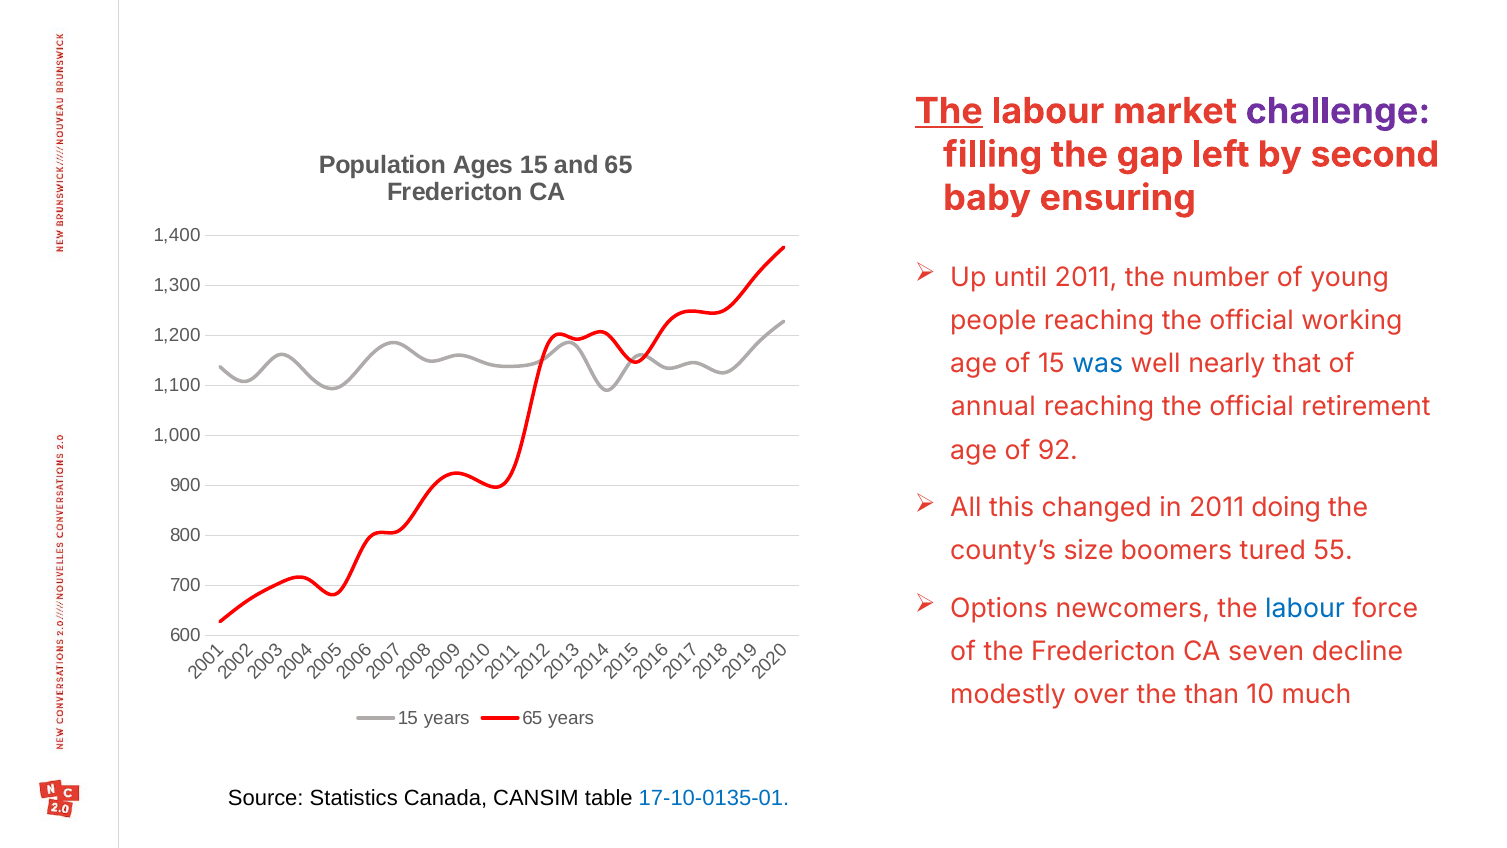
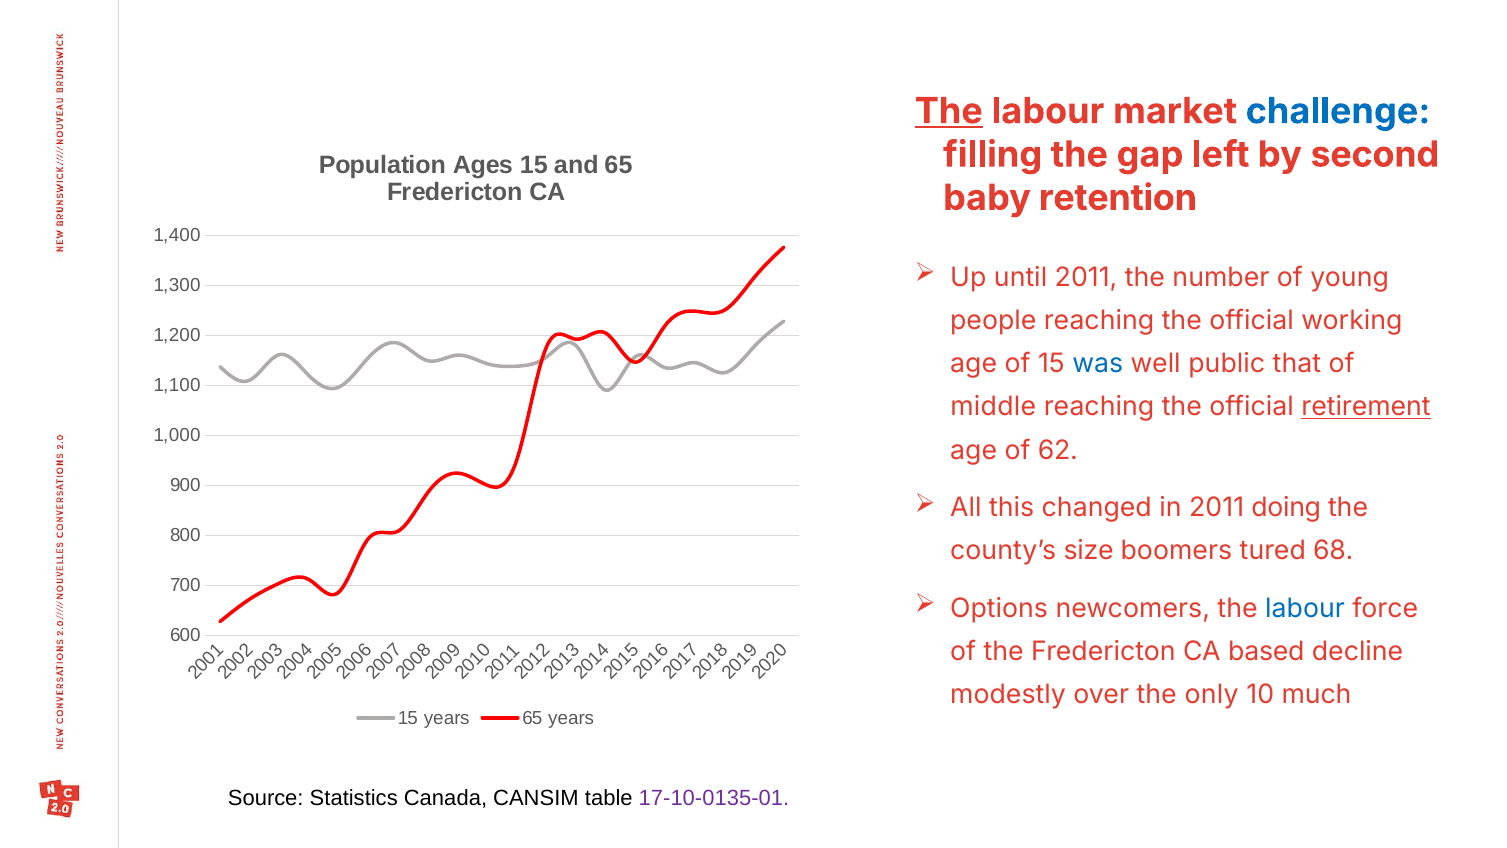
challenge colour: purple -> blue (1338, 111)
ensuring: ensuring -> retention (1118, 198)
nearly: nearly -> public (1227, 364)
annual: annual -> middle (993, 407)
retirement underline: none -> present (1366, 407)
92: 92 -> 62 (1058, 450)
55: 55 -> 68 (1333, 551)
seven: seven -> based (1266, 651)
than: than -> only (1212, 695)
17-10-0135-01 colour: blue -> purple (714, 798)
